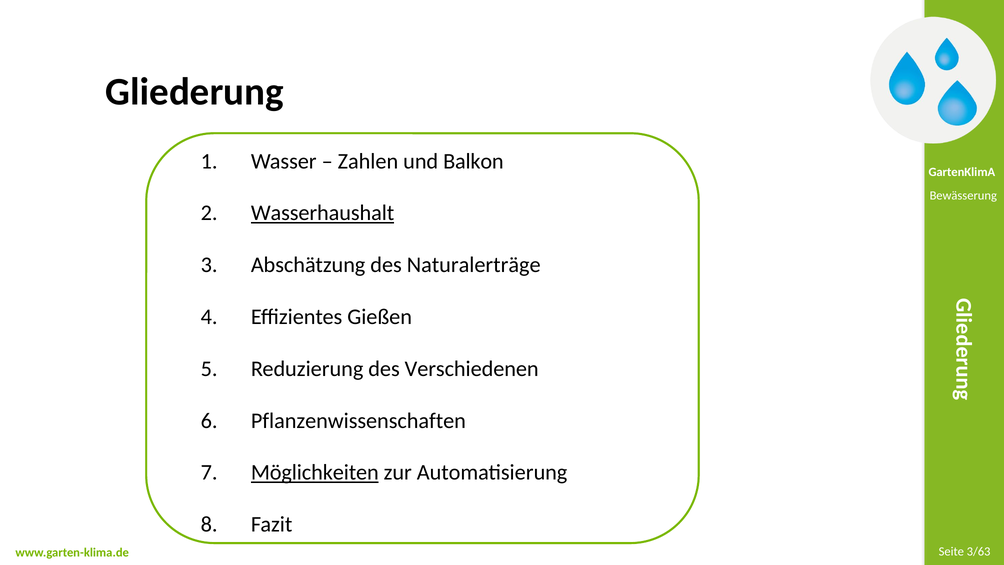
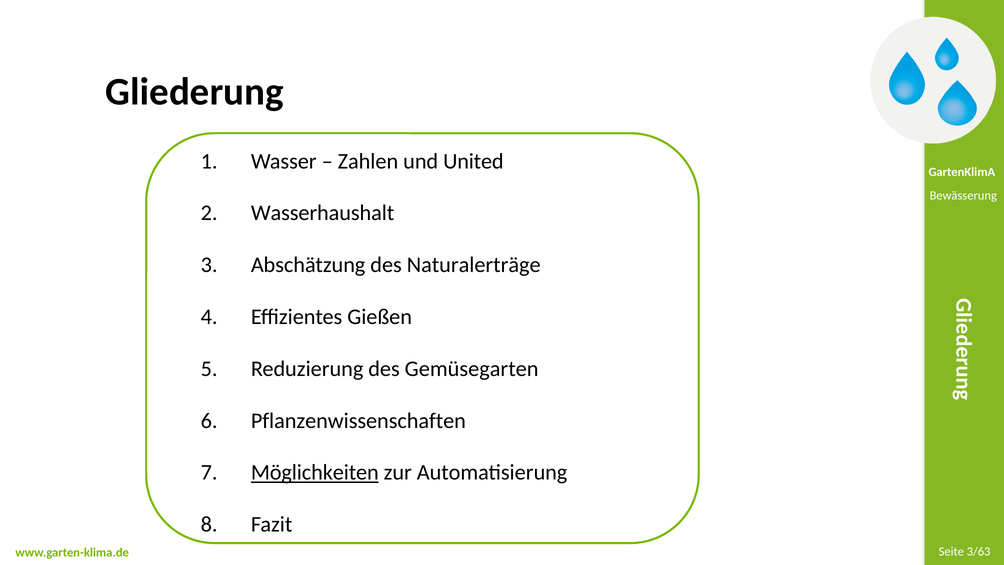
Balkon: Balkon -> United (473, 161)
Wasserhaushalt underline: present -> none (323, 213)
Verschiedenen: Verschiedenen -> Gemüsegarten (472, 369)
